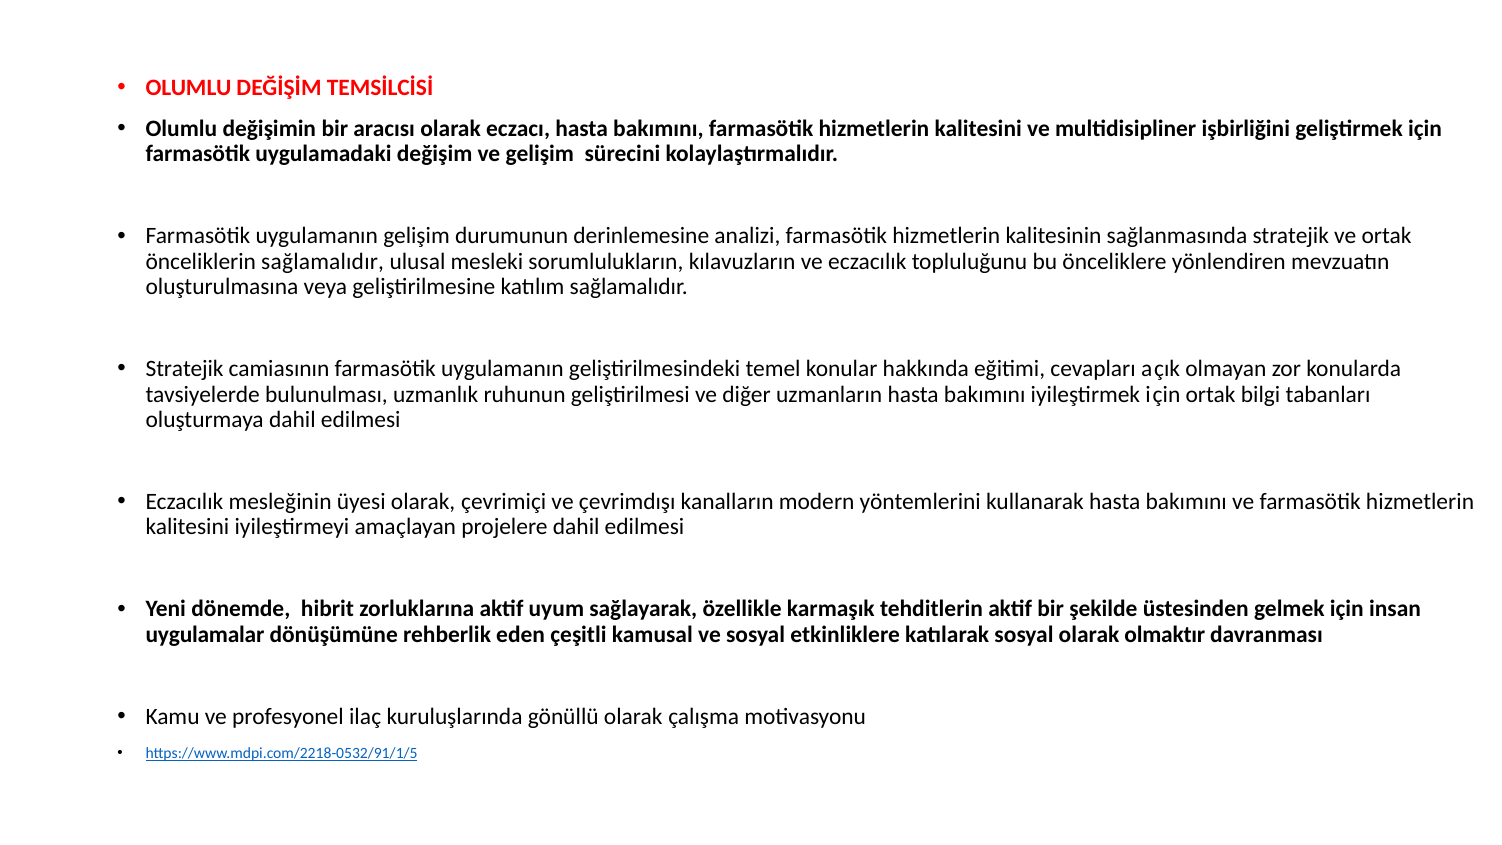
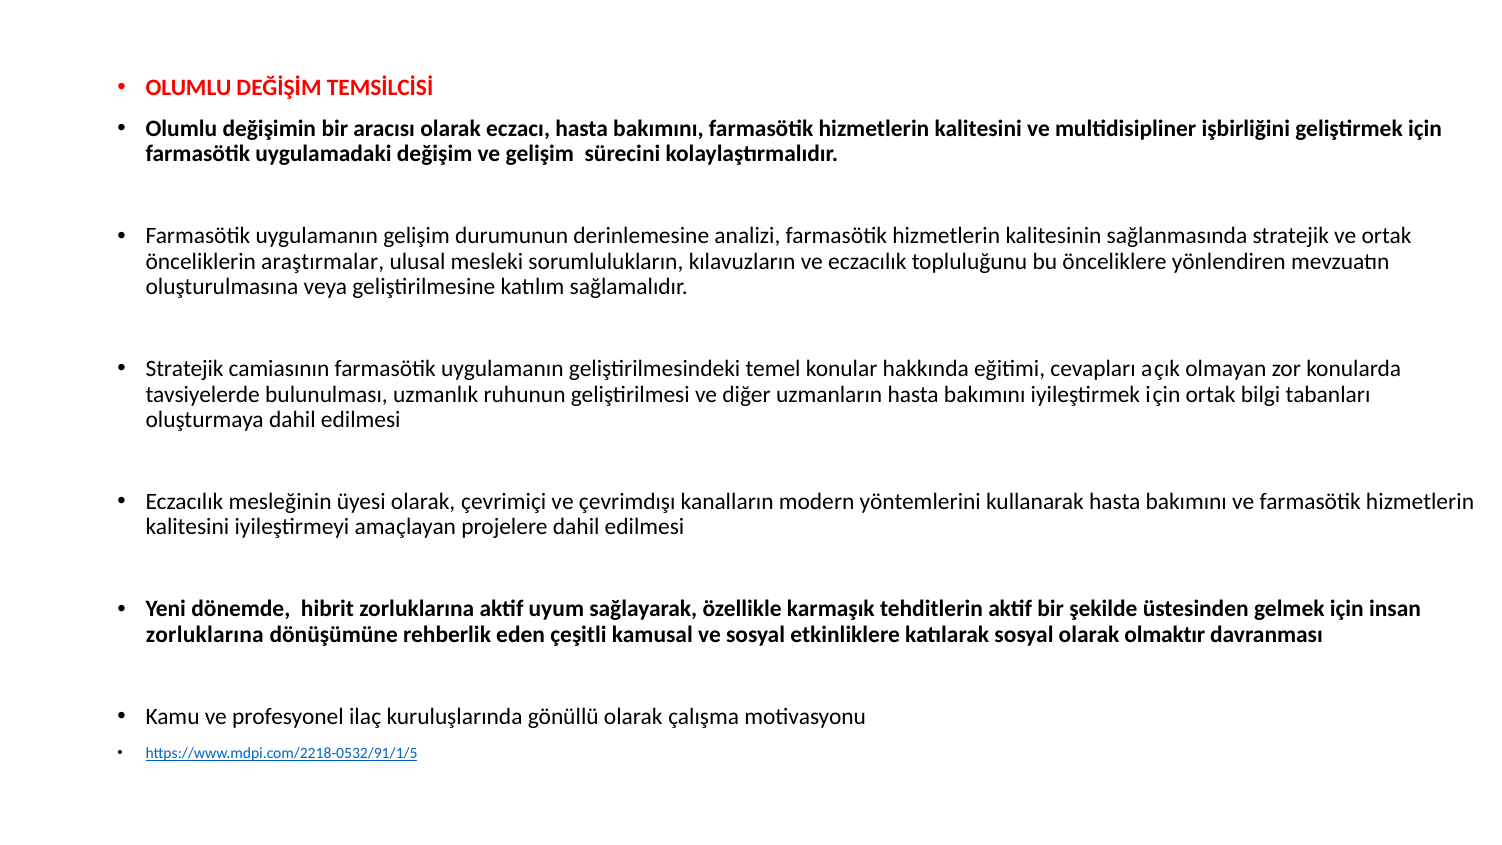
önceliklerin sağlamalıdır: sağlamalıdır -> araştırmalar (323, 262)
uygulamalar: uygulamalar -> zorluklarına (205, 634)
